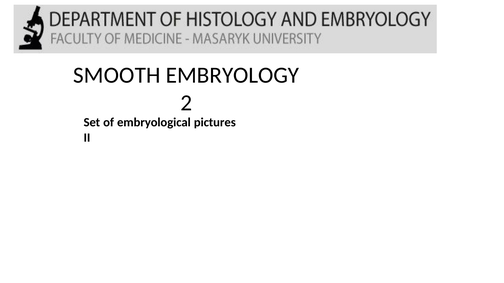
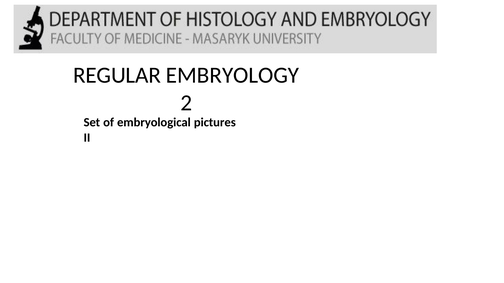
SMOOTH: SMOOTH -> REGULAR (117, 75)
